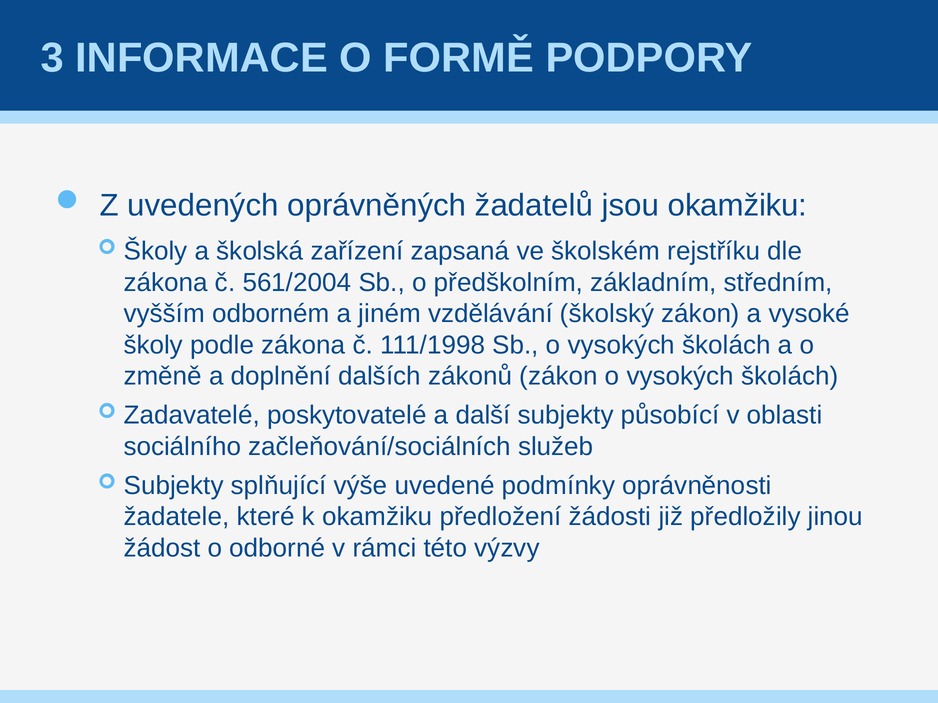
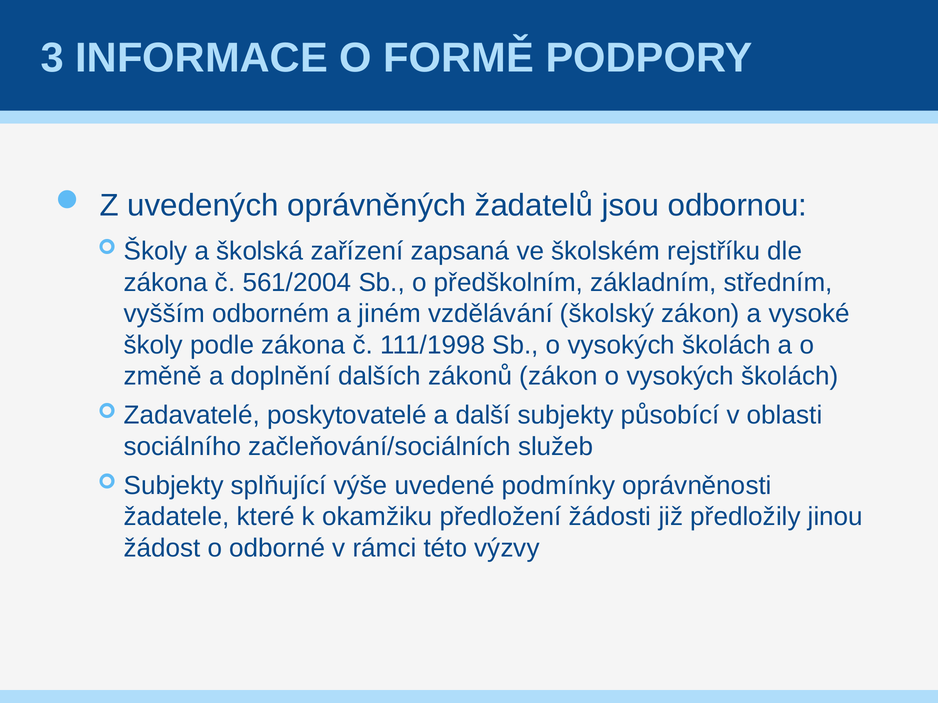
jsou okamžiku: okamžiku -> odbornou (737, 206)
